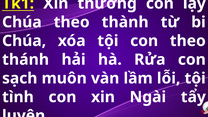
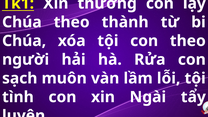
thánh: thánh -> người (26, 60)
